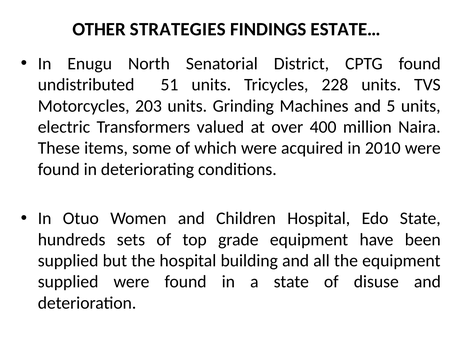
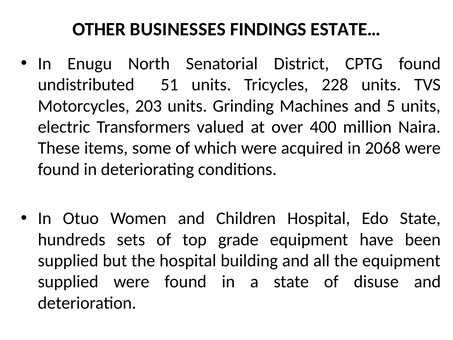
STRATEGIES: STRATEGIES -> BUSINESSES (178, 29)
2010: 2010 -> 2068 (383, 148)
